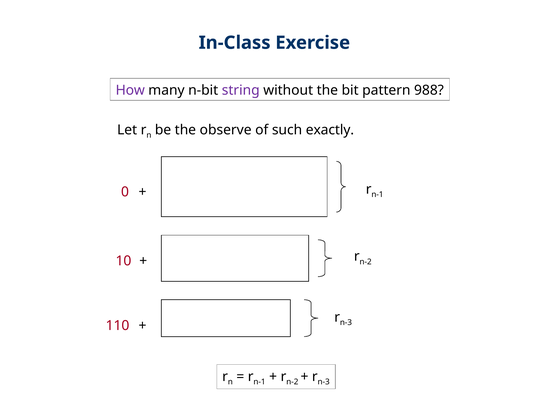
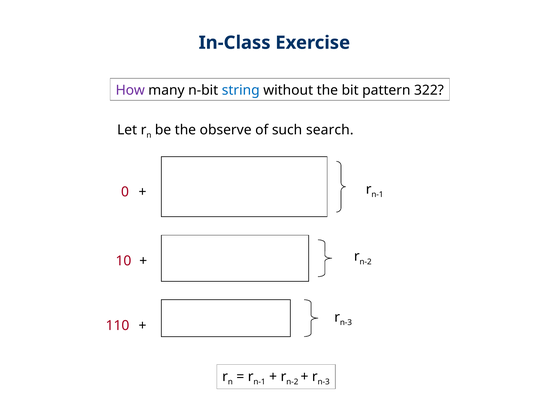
string colour: purple -> blue (241, 90)
988: 988 -> 322 (429, 90)
exactly: exactly -> search (330, 130)
